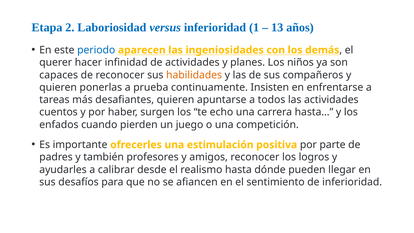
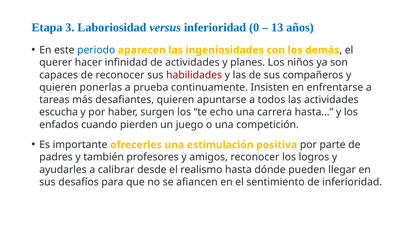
2: 2 -> 3 (70, 28)
1: 1 -> 0 (254, 28)
habilidades colour: orange -> red (194, 75)
cuentos: cuentos -> escucha (59, 112)
